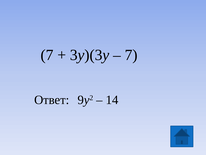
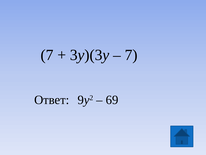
14: 14 -> 69 (112, 100)
